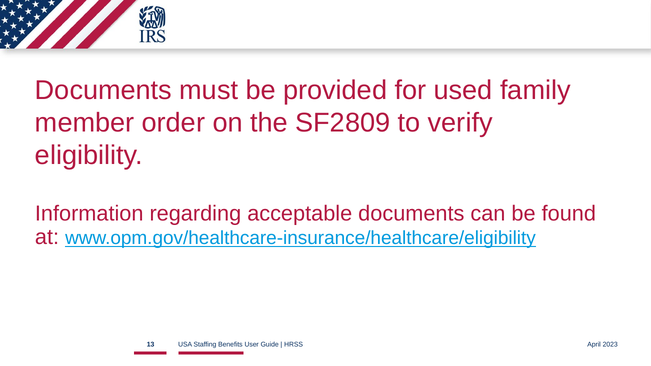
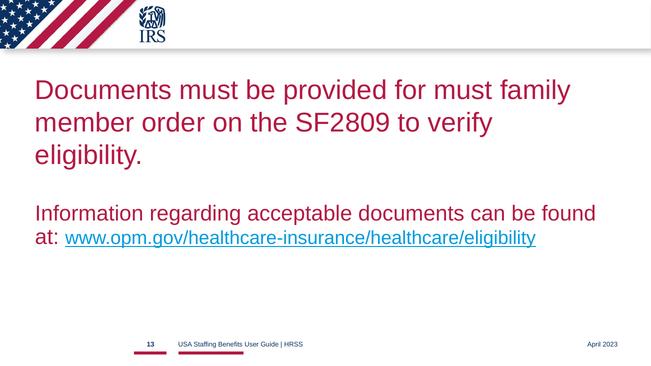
for used: used -> must (463, 90)
